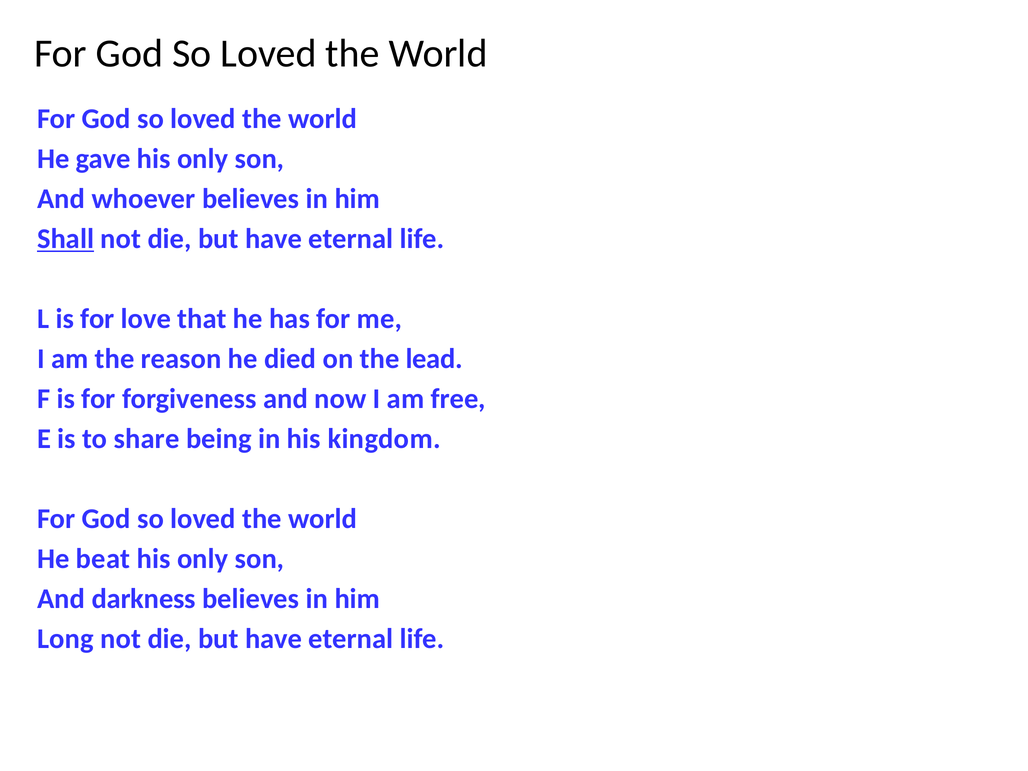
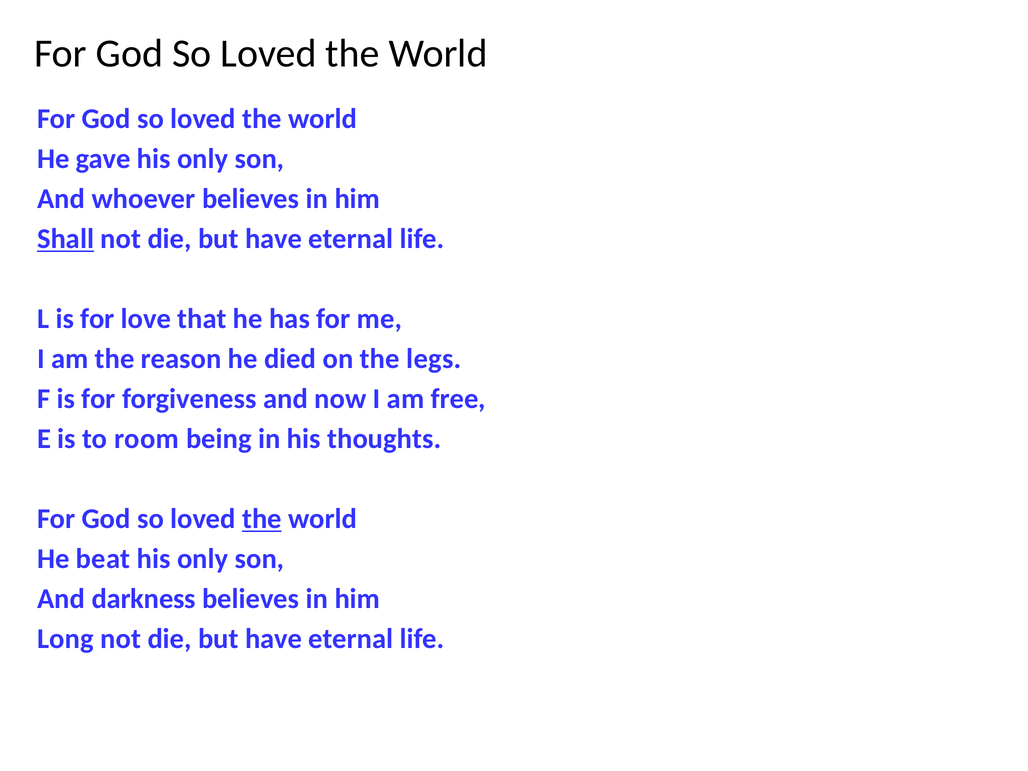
lead: lead -> legs (434, 359)
share: share -> room (146, 439)
kingdom: kingdom -> thoughts (384, 439)
the underline: none -> present (262, 519)
